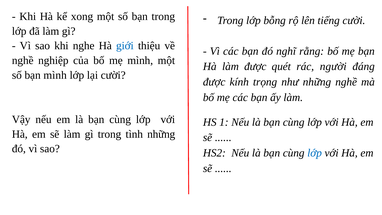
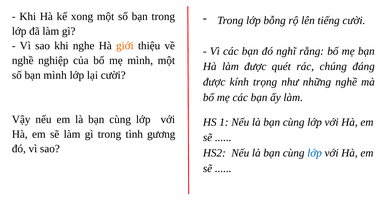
giới colour: blue -> orange (125, 46)
người: người -> chúng (333, 67)
tình những: những -> gương (161, 134)
